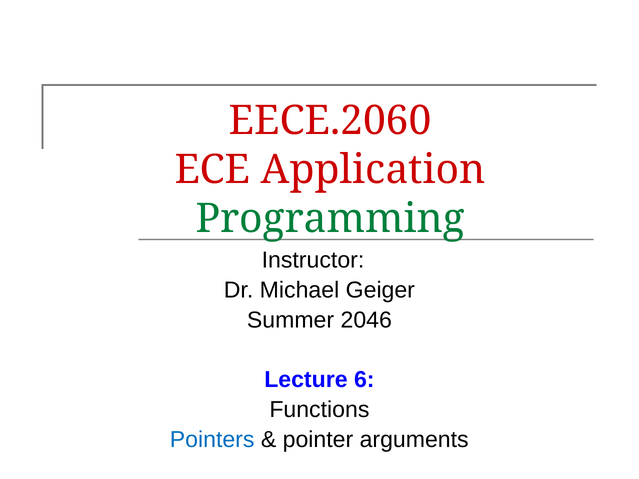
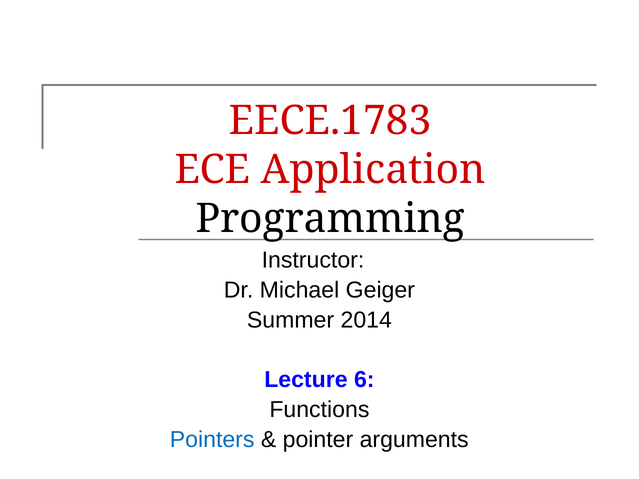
EECE.2060: EECE.2060 -> EECE.1783 (330, 121)
Programming colour: green -> black (330, 219)
2046: 2046 -> 2014 (366, 320)
